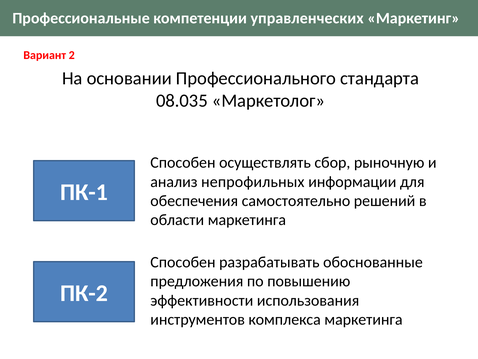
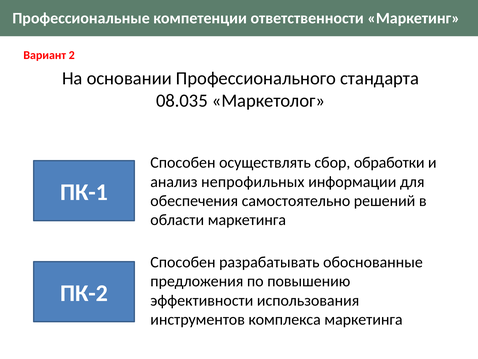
управленческих: управленческих -> ответственности (307, 18)
рыночную: рыночную -> обработки (389, 162)
